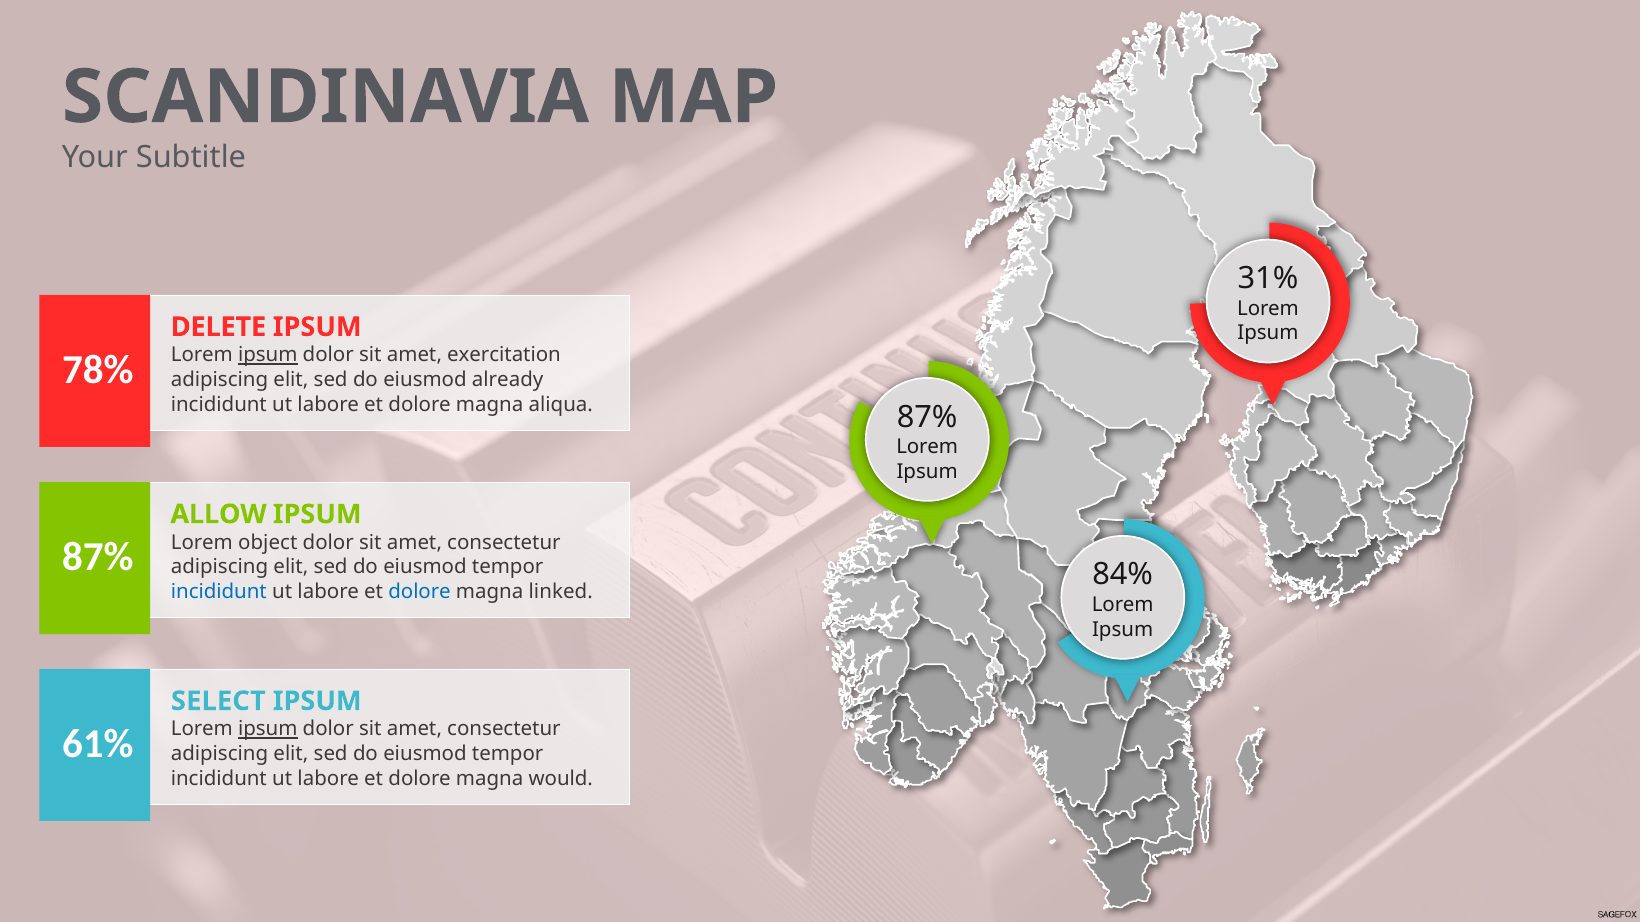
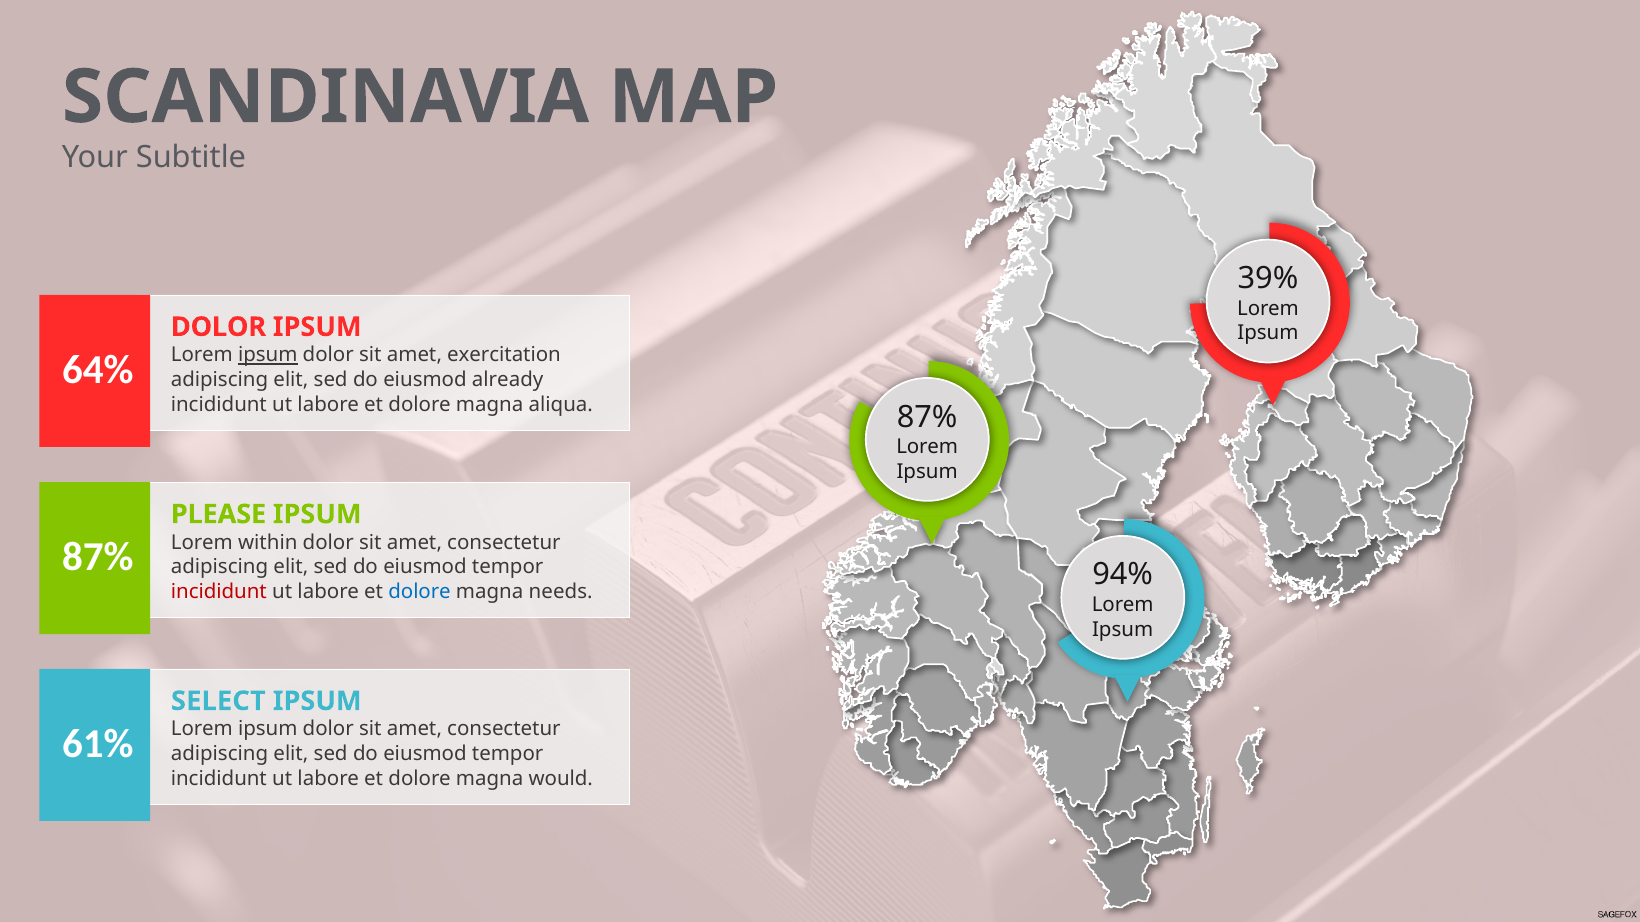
31%: 31% -> 39% (1268, 279)
DELETE: DELETE -> DOLOR (219, 327)
78%: 78% -> 64% (98, 370)
ALLOW: ALLOW -> PLEASE (219, 515)
object: object -> within (268, 543)
84%: 84% -> 94% (1123, 575)
incididunt colour: blue -> red (219, 592)
linked: linked -> needs (561, 592)
ipsum underline: present -> none (268, 730)
